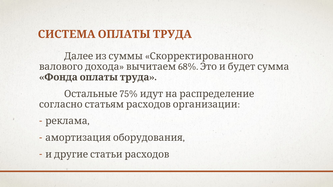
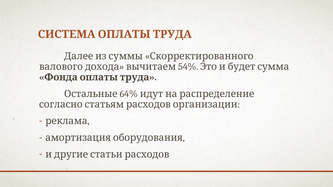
68%: 68% -> 54% (188, 67)
75%: 75% -> 64% (129, 94)
